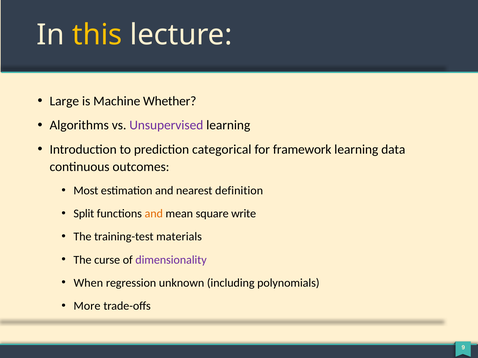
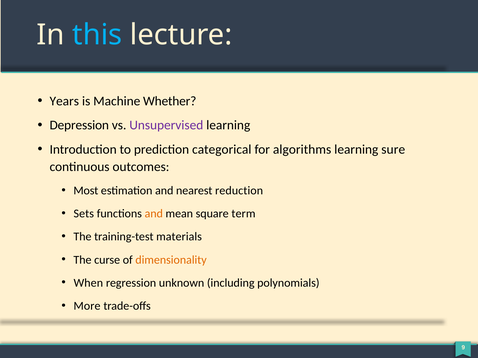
this colour: yellow -> light blue (97, 35)
Large: Large -> Years (64, 101)
Algorithms: Algorithms -> Depression (79, 125)
framework: framework -> algorithms (302, 150)
data: data -> sure (393, 150)
definition: definition -> reduction (239, 191)
Split: Split -> Sets (84, 214)
write: write -> term (243, 214)
dimensionality colour: purple -> orange (171, 260)
